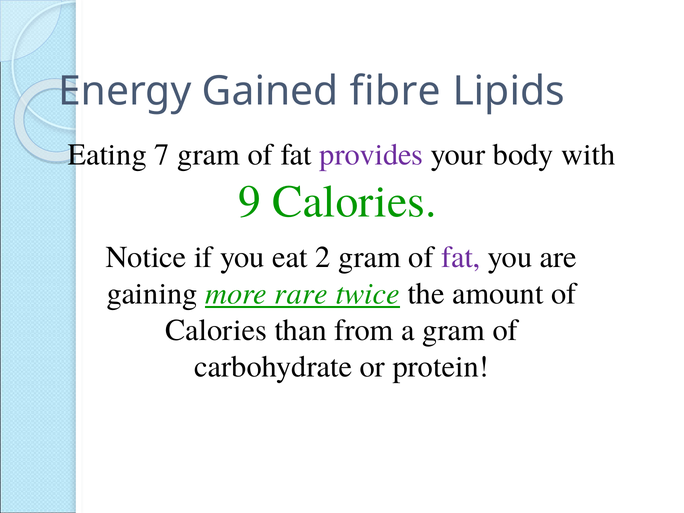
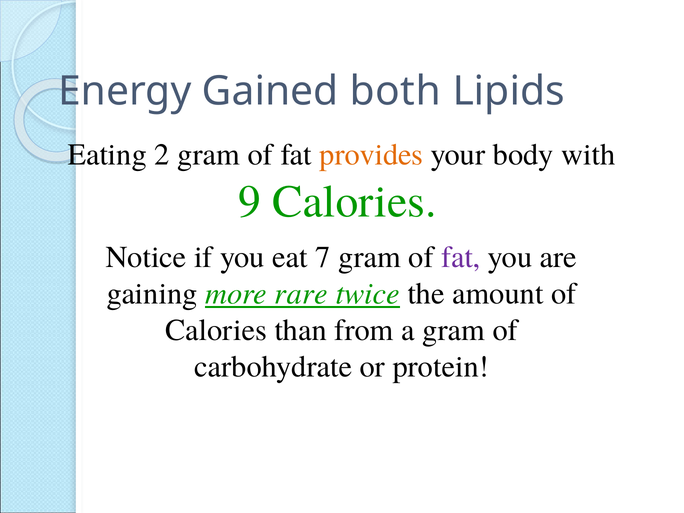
fibre: fibre -> both (395, 91)
7: 7 -> 2 (162, 155)
provides colour: purple -> orange (371, 155)
2: 2 -> 7 (323, 257)
